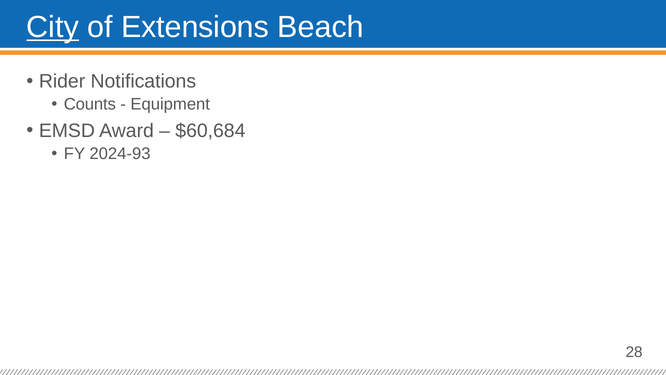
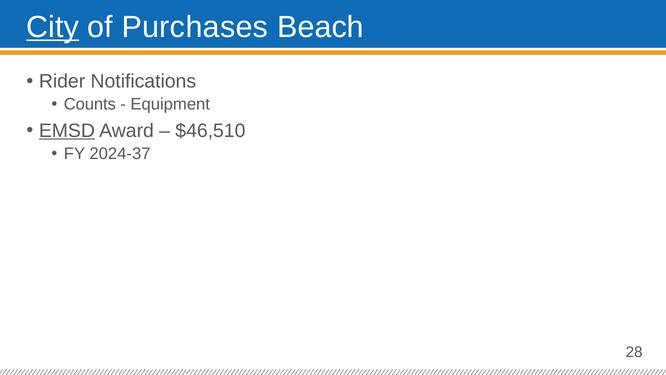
Extensions: Extensions -> Purchases (195, 27)
EMSD underline: none -> present (67, 131)
$60,684: $60,684 -> $46,510 (210, 131)
2024-93: 2024-93 -> 2024-37 (120, 154)
